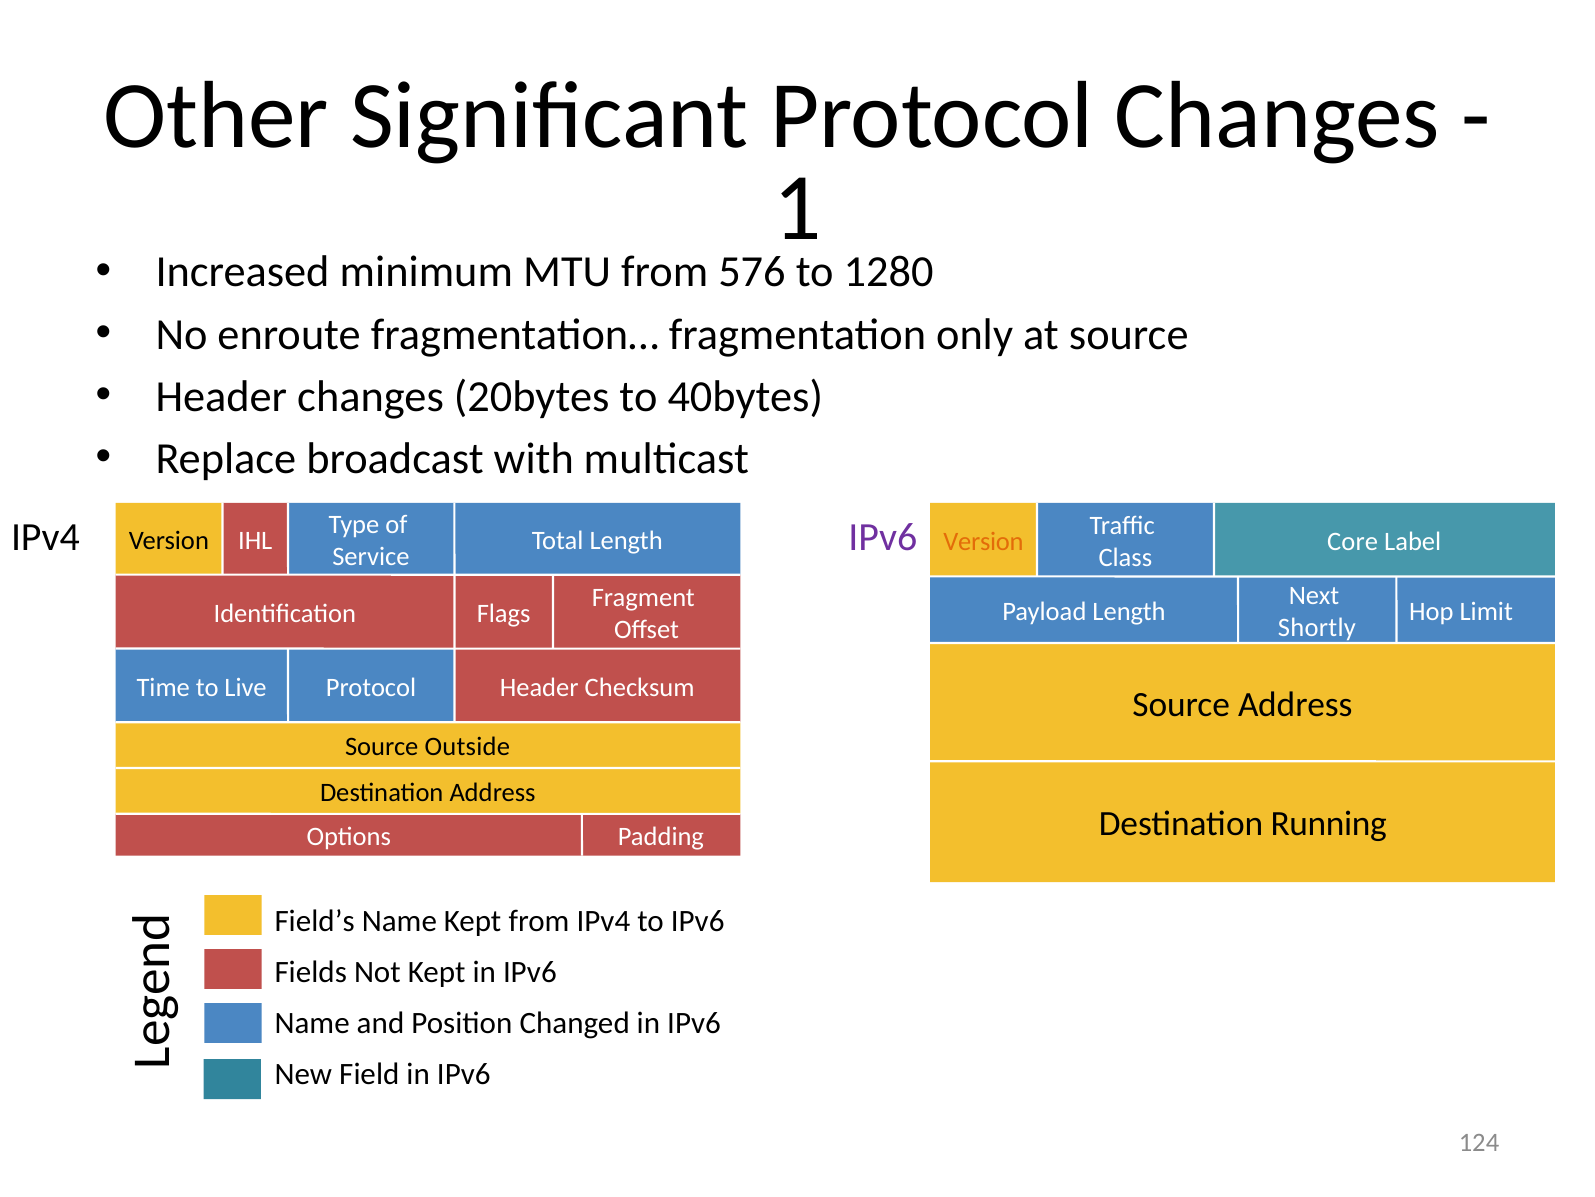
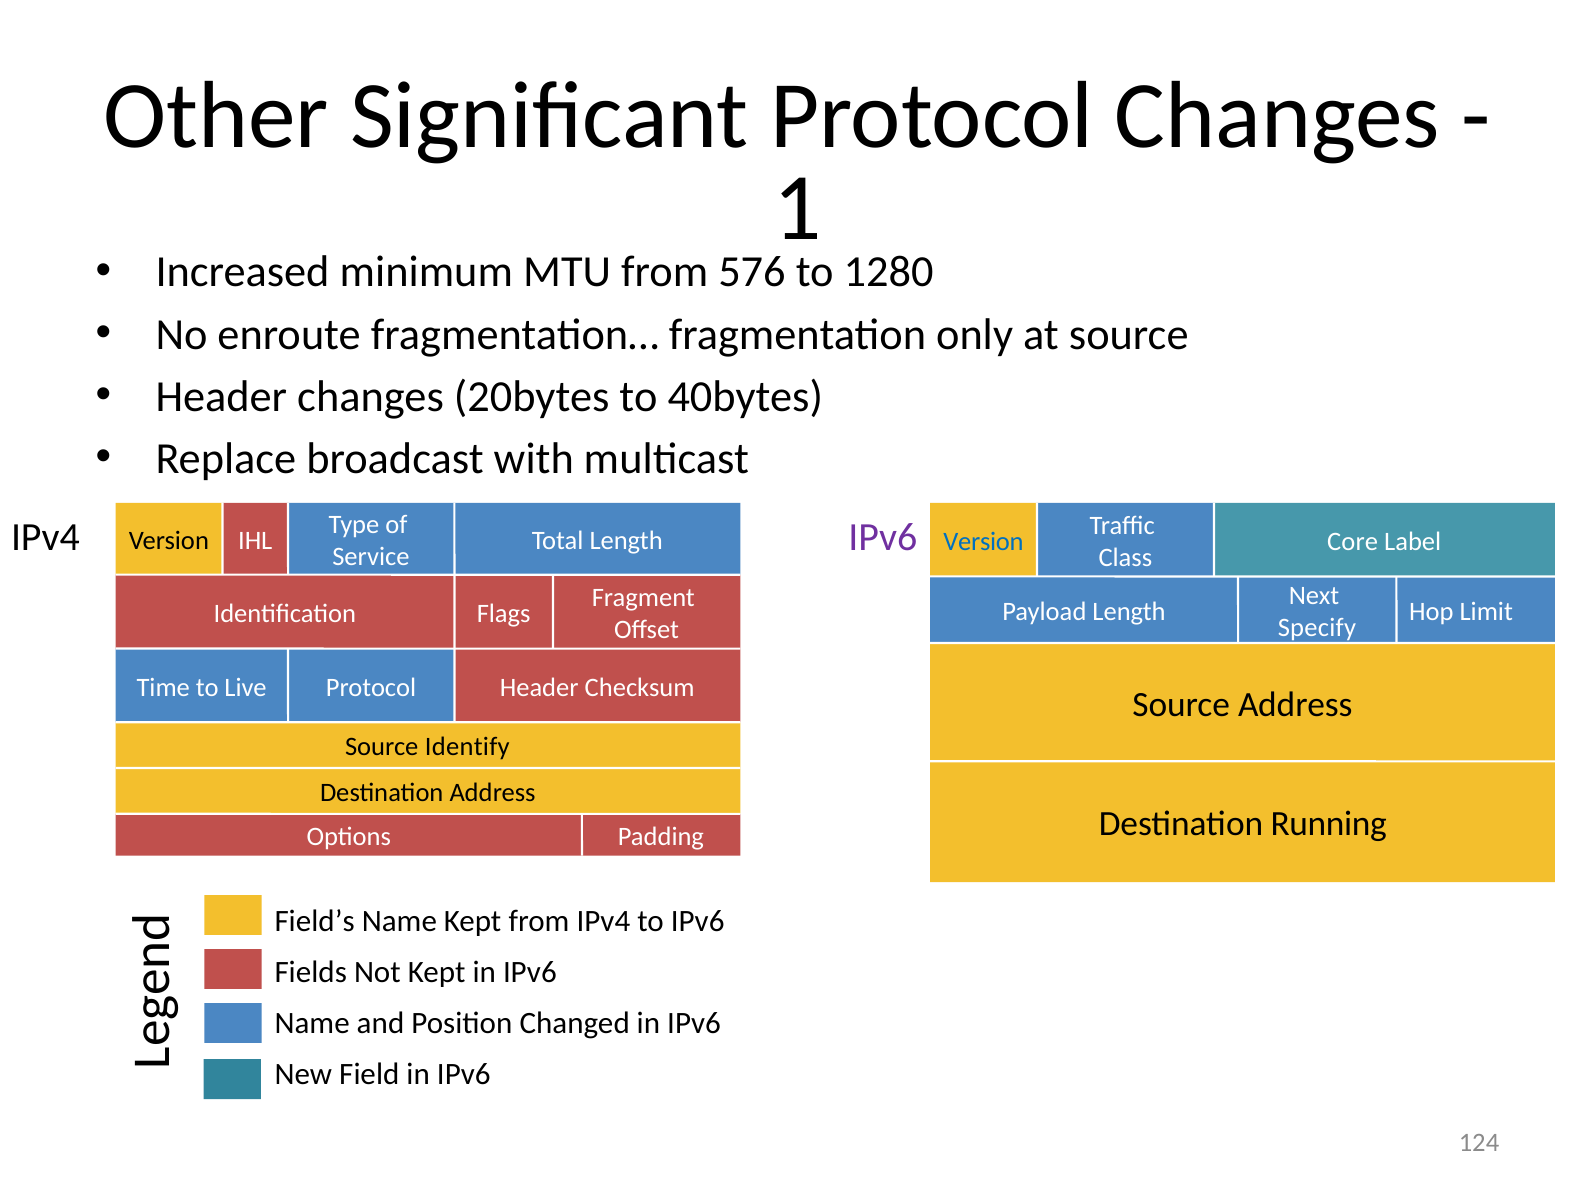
Version colour: orange -> blue (983, 541)
Shortly: Shortly -> Specify (1317, 627)
Outside: Outside -> Identify (467, 746)
